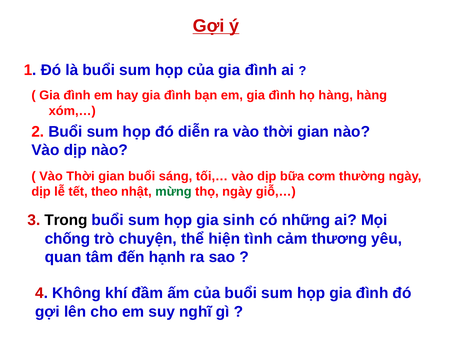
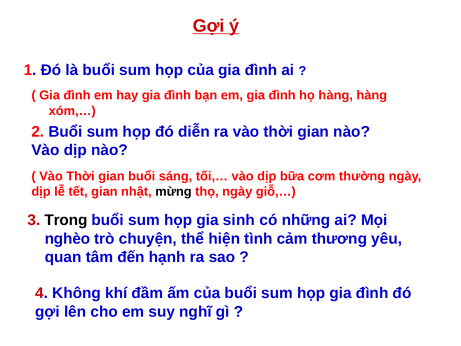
tết theo: theo -> gian (104, 191)
mừng colour: green -> black (173, 191)
chống: chống -> nghèo (67, 238)
